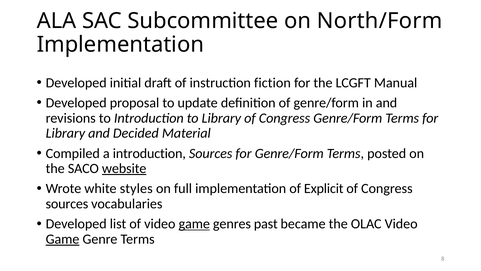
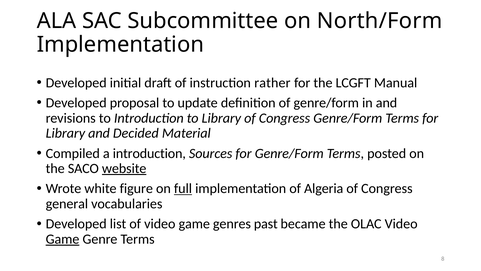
fiction: fiction -> rather (272, 83)
styles: styles -> figure (136, 188)
full underline: none -> present (183, 188)
Explicit: Explicit -> Algeria (324, 188)
sources: sources -> general (67, 204)
game underline: present -> none (194, 224)
